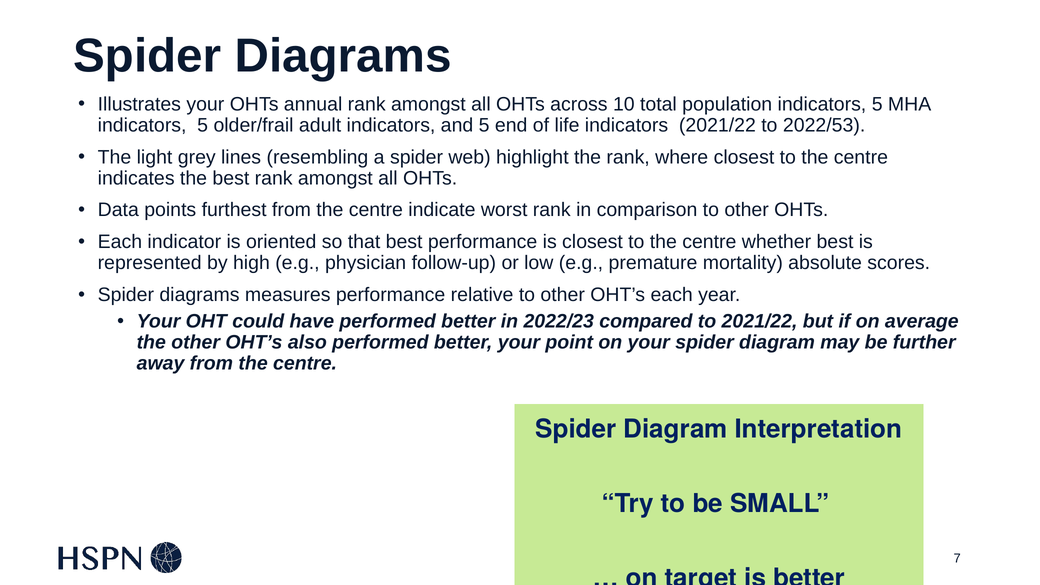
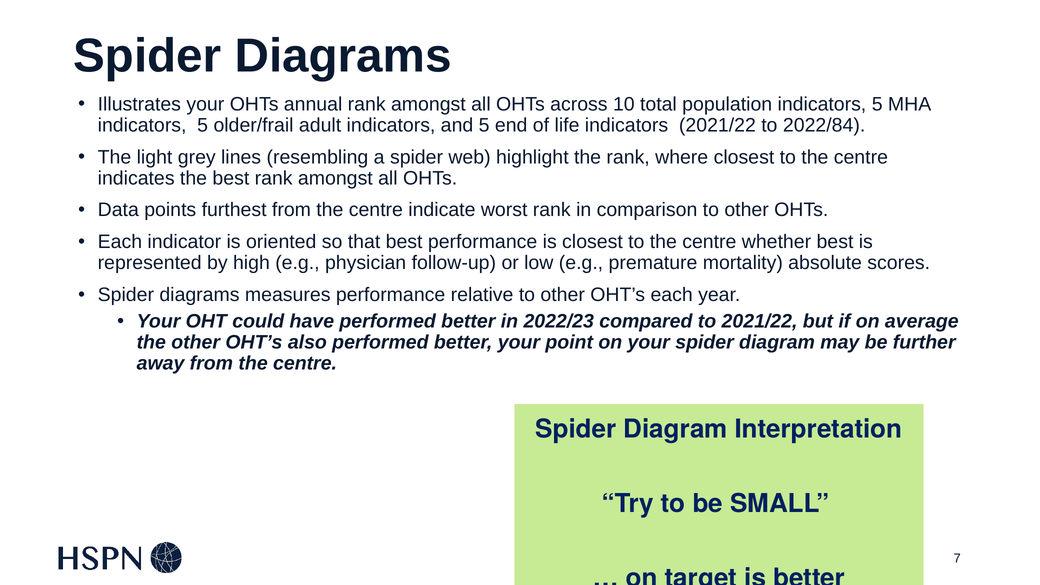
2022/53: 2022/53 -> 2022/84 (824, 125)
